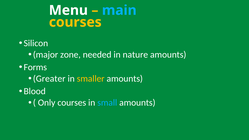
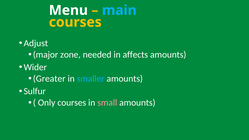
Silicon: Silicon -> Adjust (36, 43)
nature: nature -> affects (135, 55)
Forms: Forms -> Wider (35, 67)
smaller colour: yellow -> light blue (91, 79)
Blood: Blood -> Sulfur (35, 91)
small colour: light blue -> pink (107, 103)
